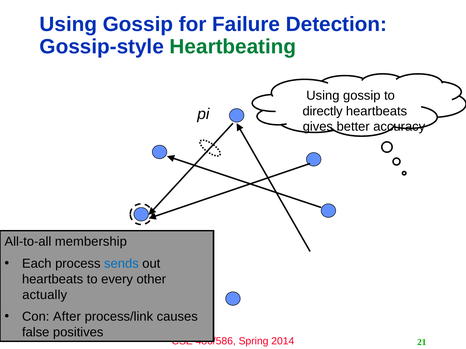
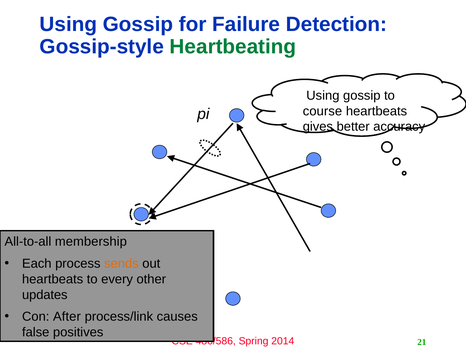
directly: directly -> course (322, 111)
sends colour: blue -> orange (121, 264)
actually: actually -> updates (45, 295)
